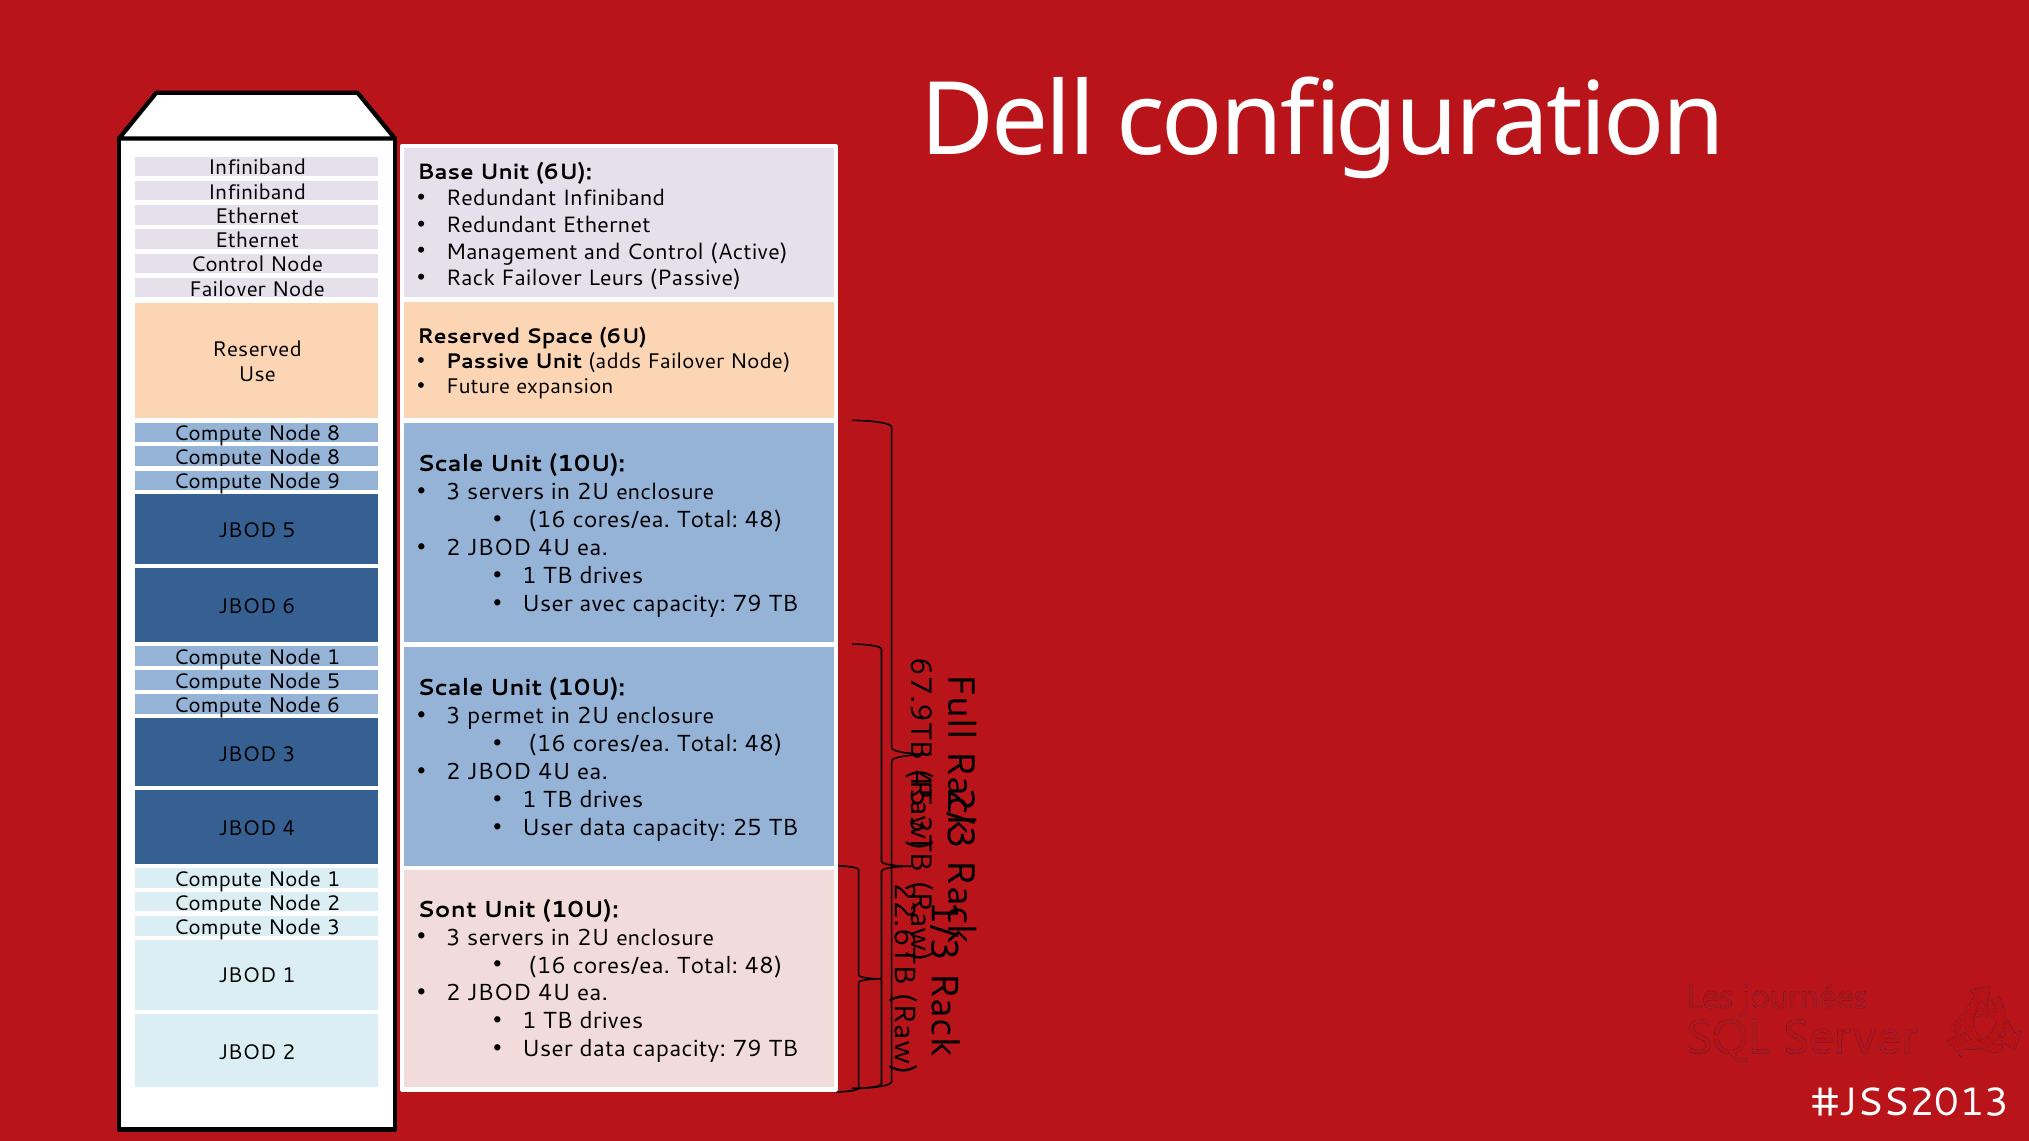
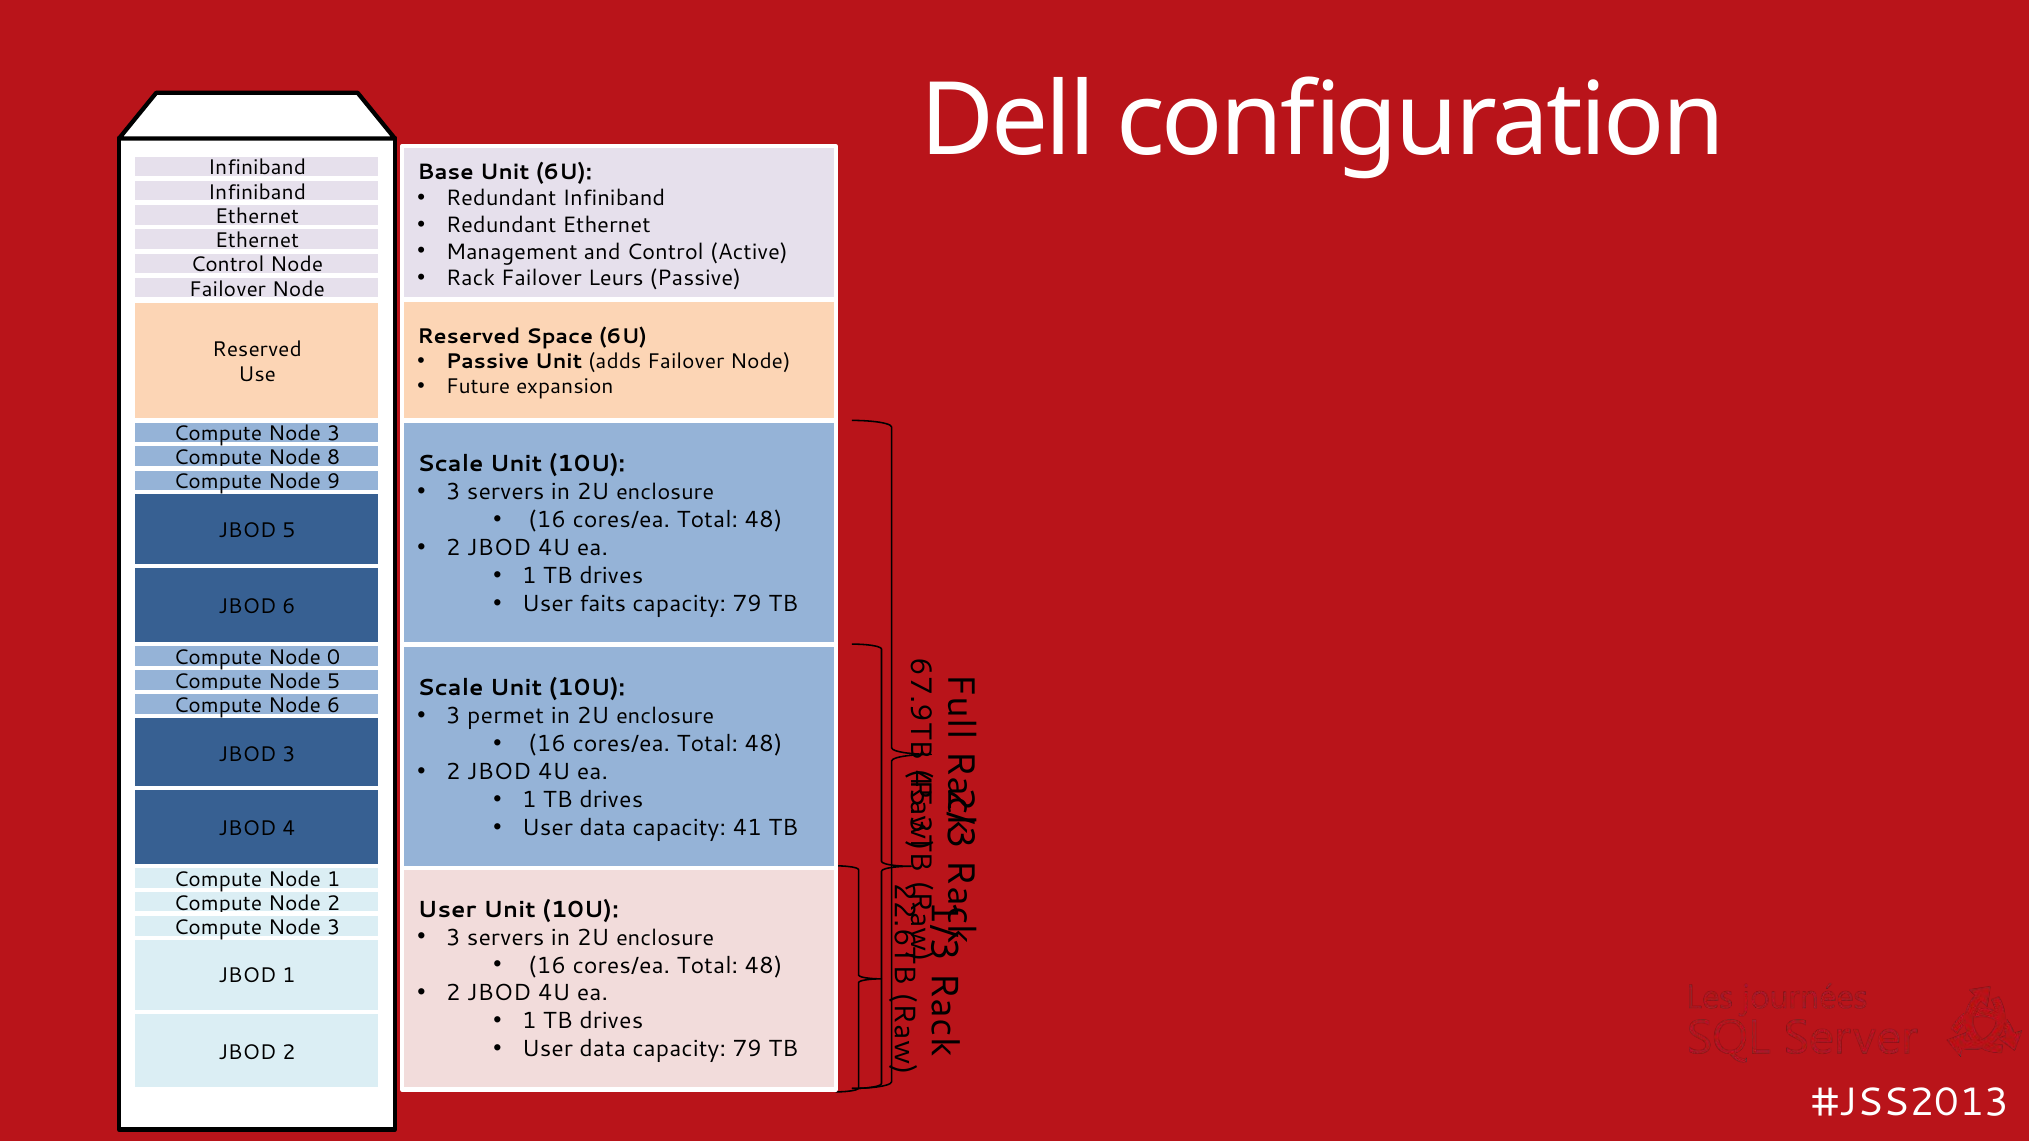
8: 8 -> 3 (334, 434)
avec: avec -> faits (603, 604)
1: 1 -> 0 (334, 658)
25: 25 -> 41 (747, 828)
Sont: Sont -> User (447, 910)
